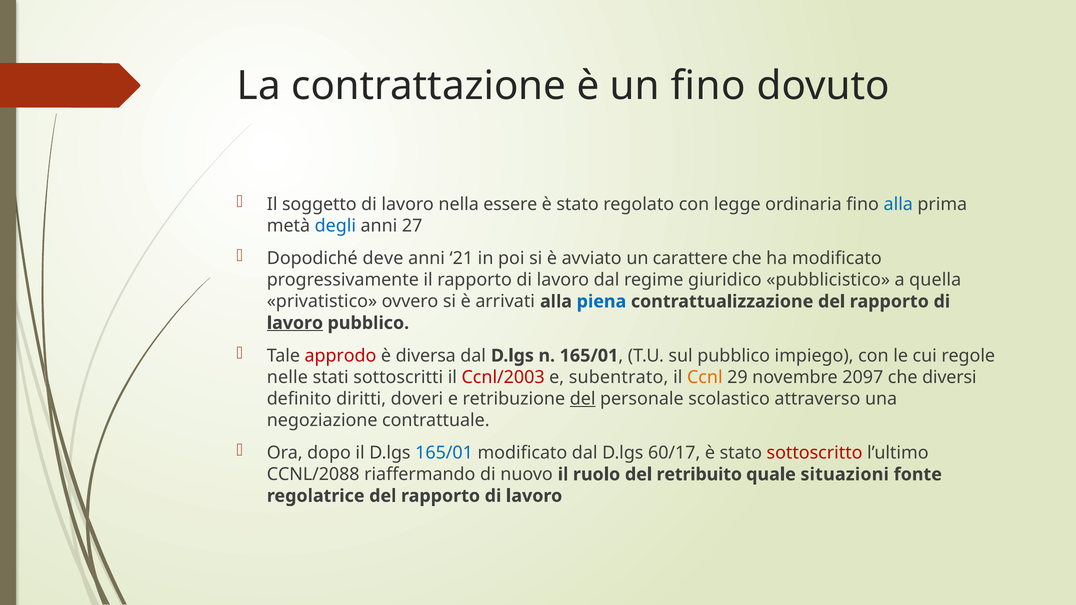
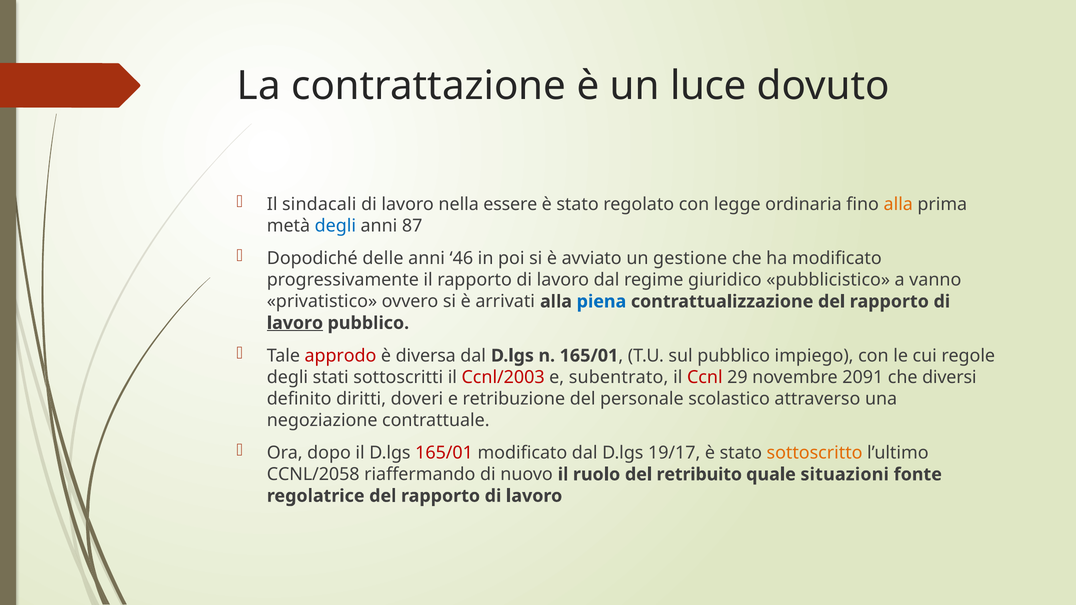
un fino: fino -> luce (708, 86)
soggetto: soggetto -> sindacali (319, 204)
alla colour: blue -> orange (898, 204)
27: 27 -> 87 (412, 226)
deve: deve -> delle (383, 259)
21: 21 -> 46 (461, 259)
carattere: carattere -> gestione (690, 259)
quella: quella -> vanno (935, 280)
nelle: nelle -> degli (287, 377)
Ccnl colour: orange -> red (705, 377)
2097: 2097 -> 2091 (863, 377)
del underline: present -> none (583, 399)
165/01 colour: blue -> red (444, 453)
60/17: 60/17 -> 19/17 (674, 453)
sottoscritto colour: red -> orange (815, 453)
CCNL/2088: CCNL/2088 -> CCNL/2058 (313, 475)
